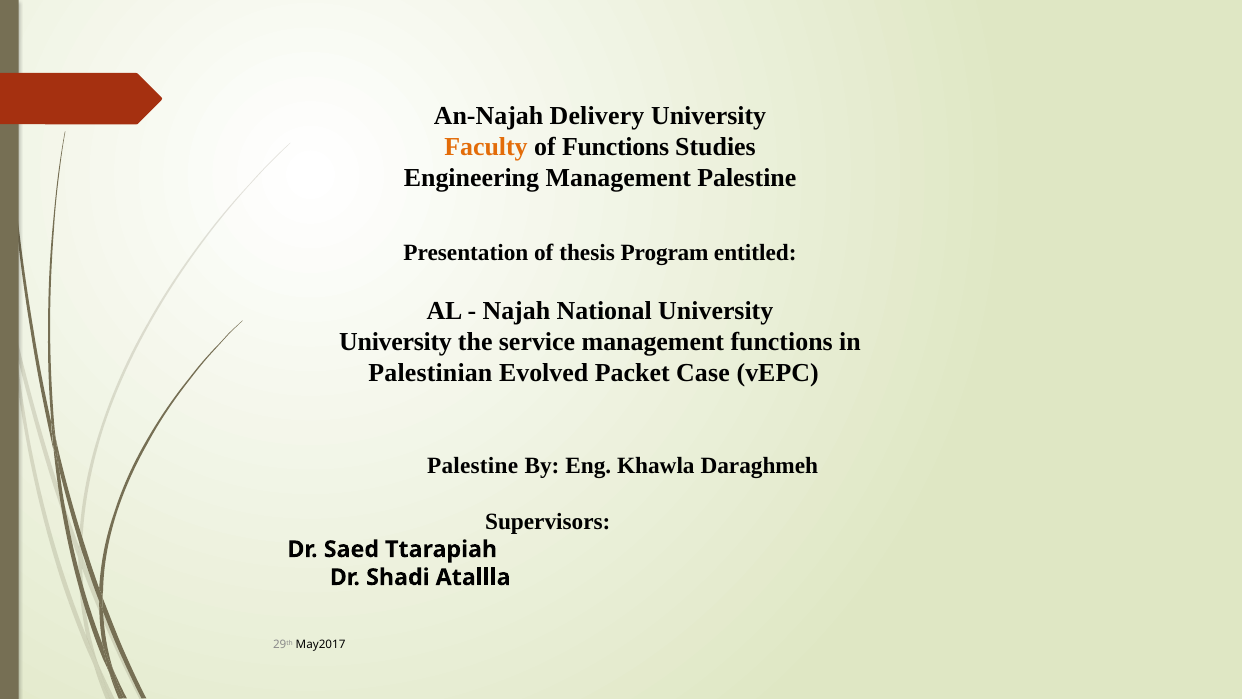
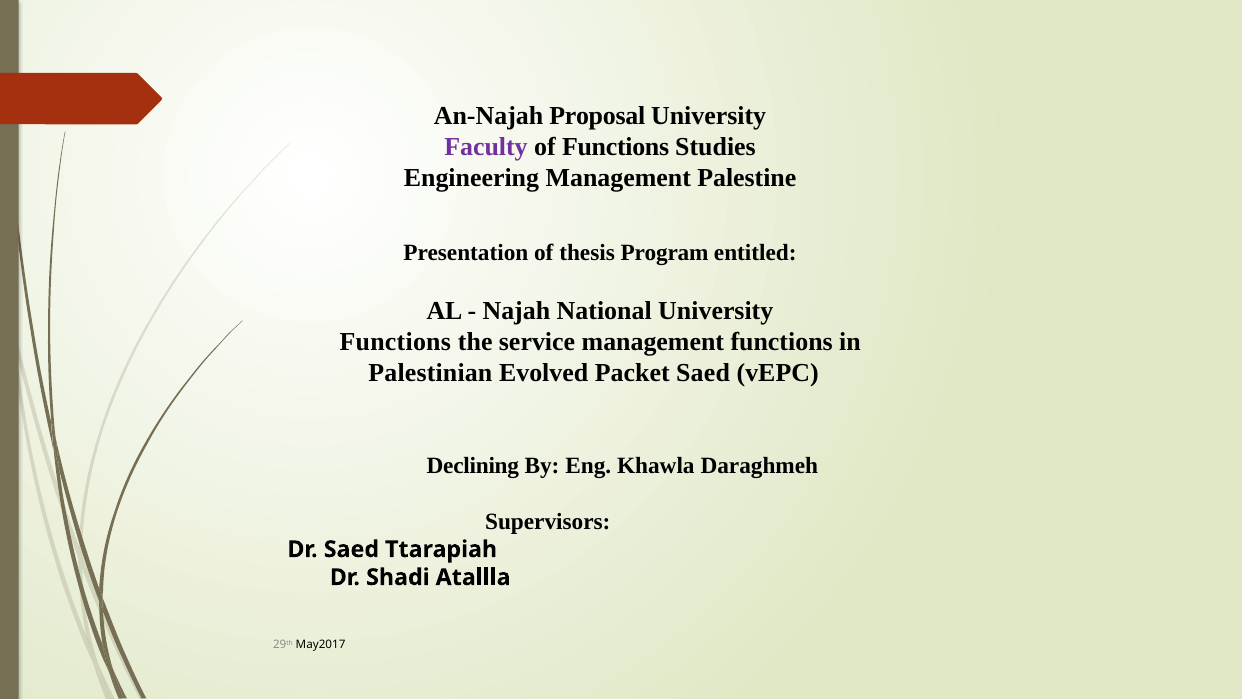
Delivery: Delivery -> Proposal (597, 115)
Faculty colour: orange -> purple (486, 147)
University: University -> Functions (395, 342)
Packet Case: Case -> Saed (703, 373)
Palestine: Palestine -> Declining (473, 465)
